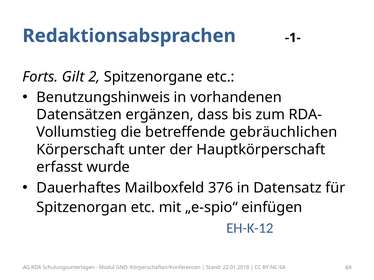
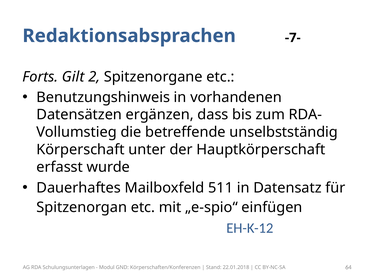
-1-: -1- -> -7- (293, 38)
gebräuchlichen: gebräuchlichen -> unselbstständig (284, 132)
376: 376 -> 511 (221, 188)
